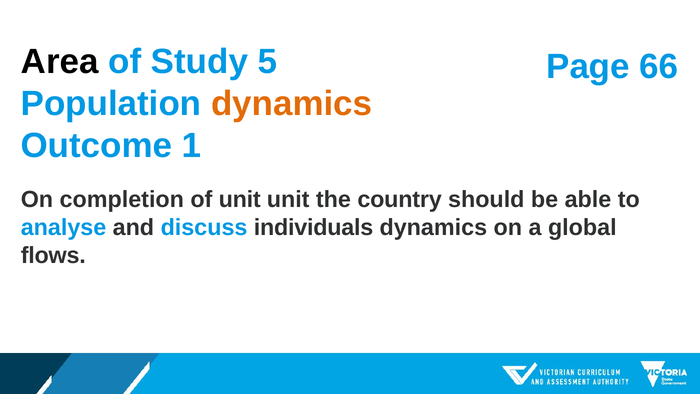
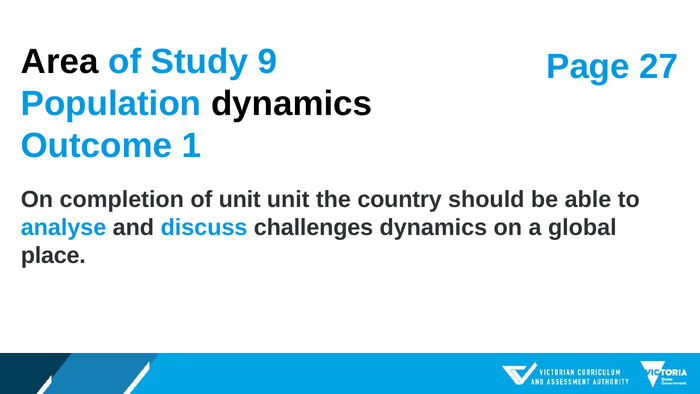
5: 5 -> 9 (267, 62)
66: 66 -> 27 (659, 66)
dynamics colour: orange -> black (292, 104)
individuals: individuals -> challenges (314, 227)
flows: flows -> place (53, 255)
